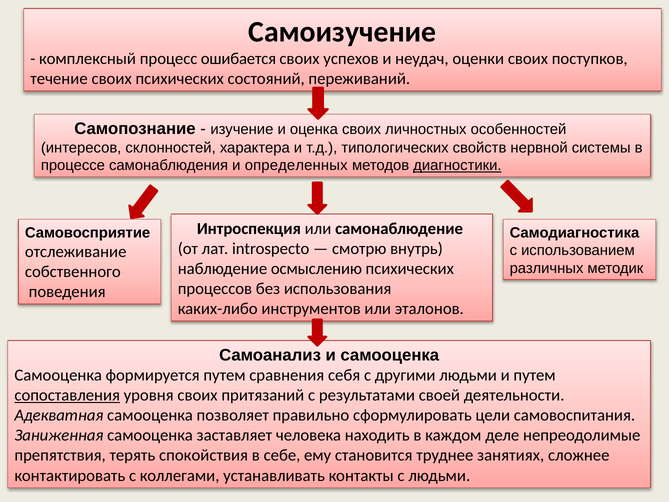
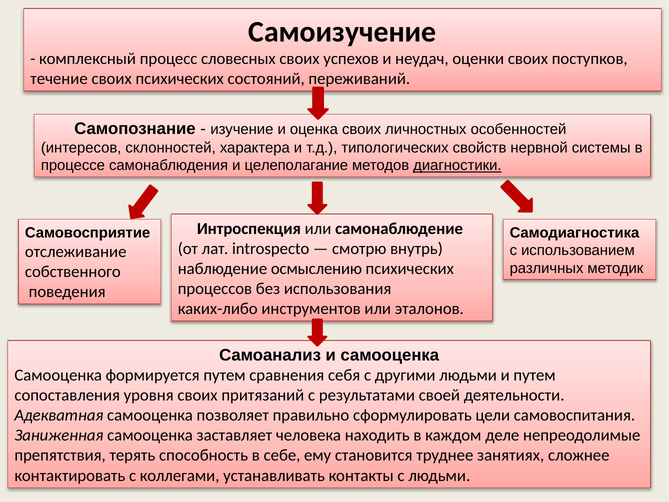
ошибается: ошибается -> словесных (238, 59)
определенных: определенных -> целеполагание (296, 165)
сопоставления underline: present -> none (67, 395)
спокойствия: спокойствия -> способность (204, 455)
